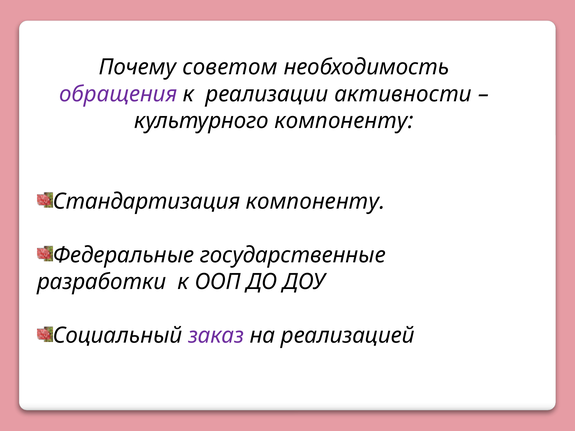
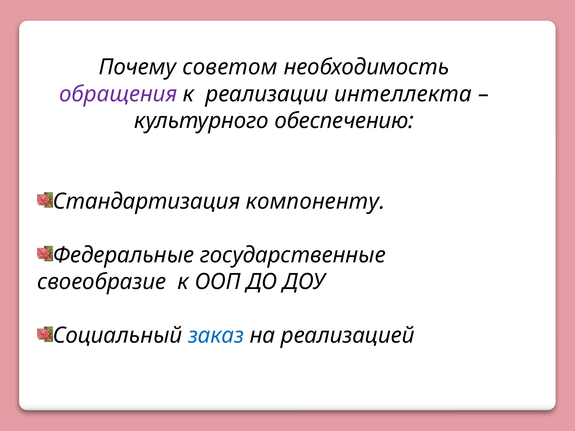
активности: активности -> интеллекта (403, 94)
культурного компоненту: компоненту -> обеспечению (344, 121)
разработки: разработки -> своеобразие (102, 282)
заказ colour: purple -> blue (216, 336)
